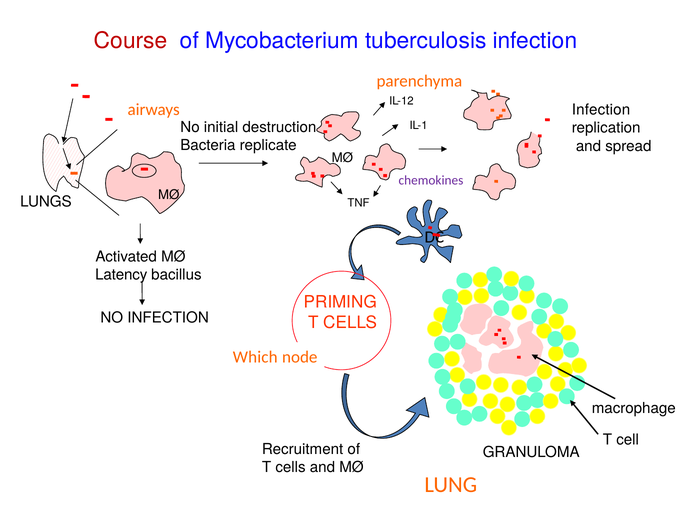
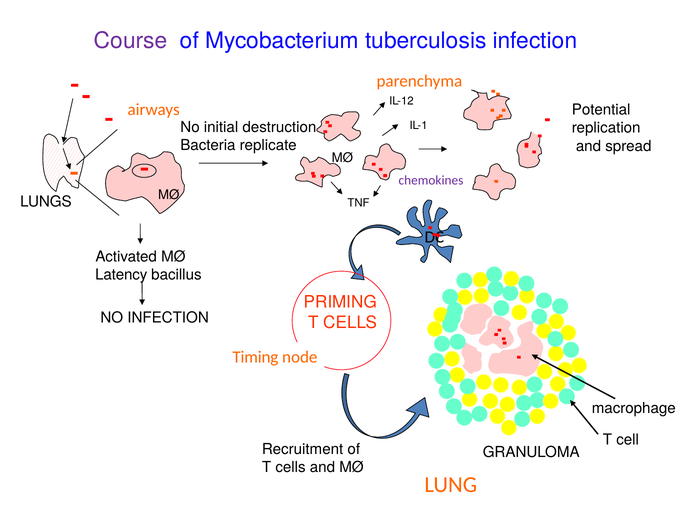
Course colour: red -> purple (131, 41)
Infection: Infection -> Potential (601, 110)
Which: Which -> Timing (255, 357)
